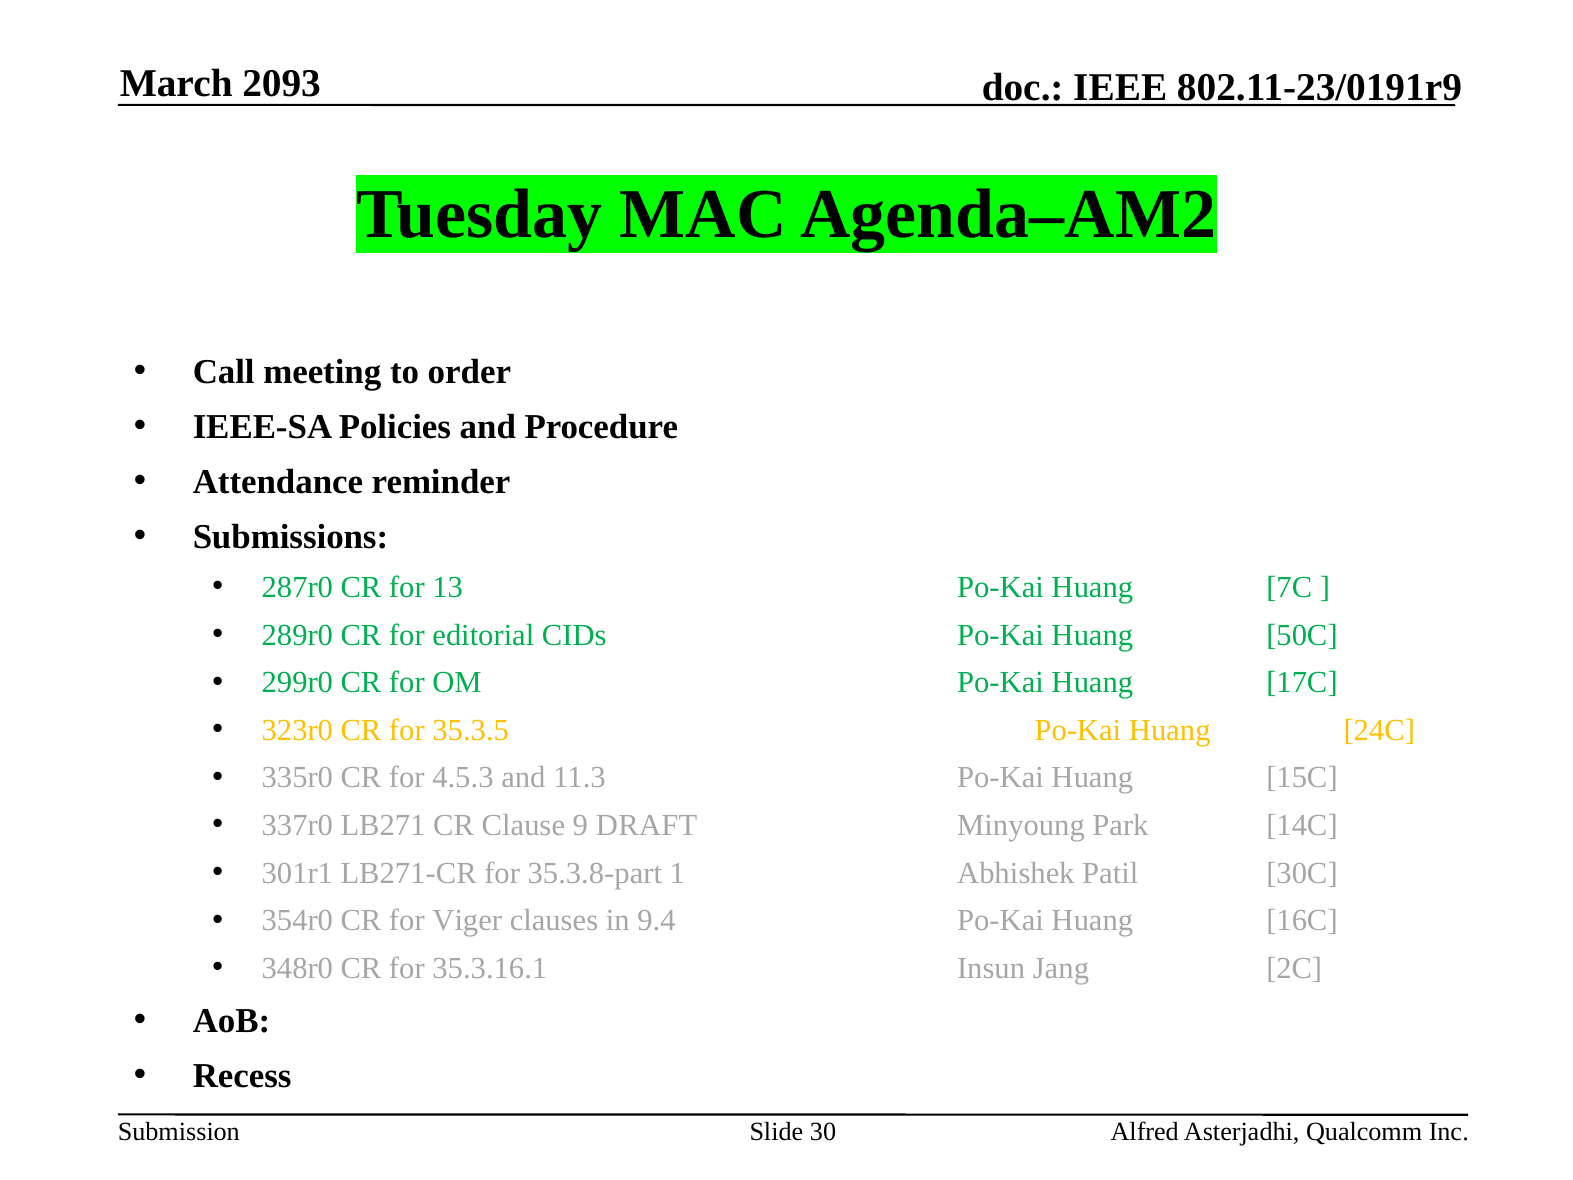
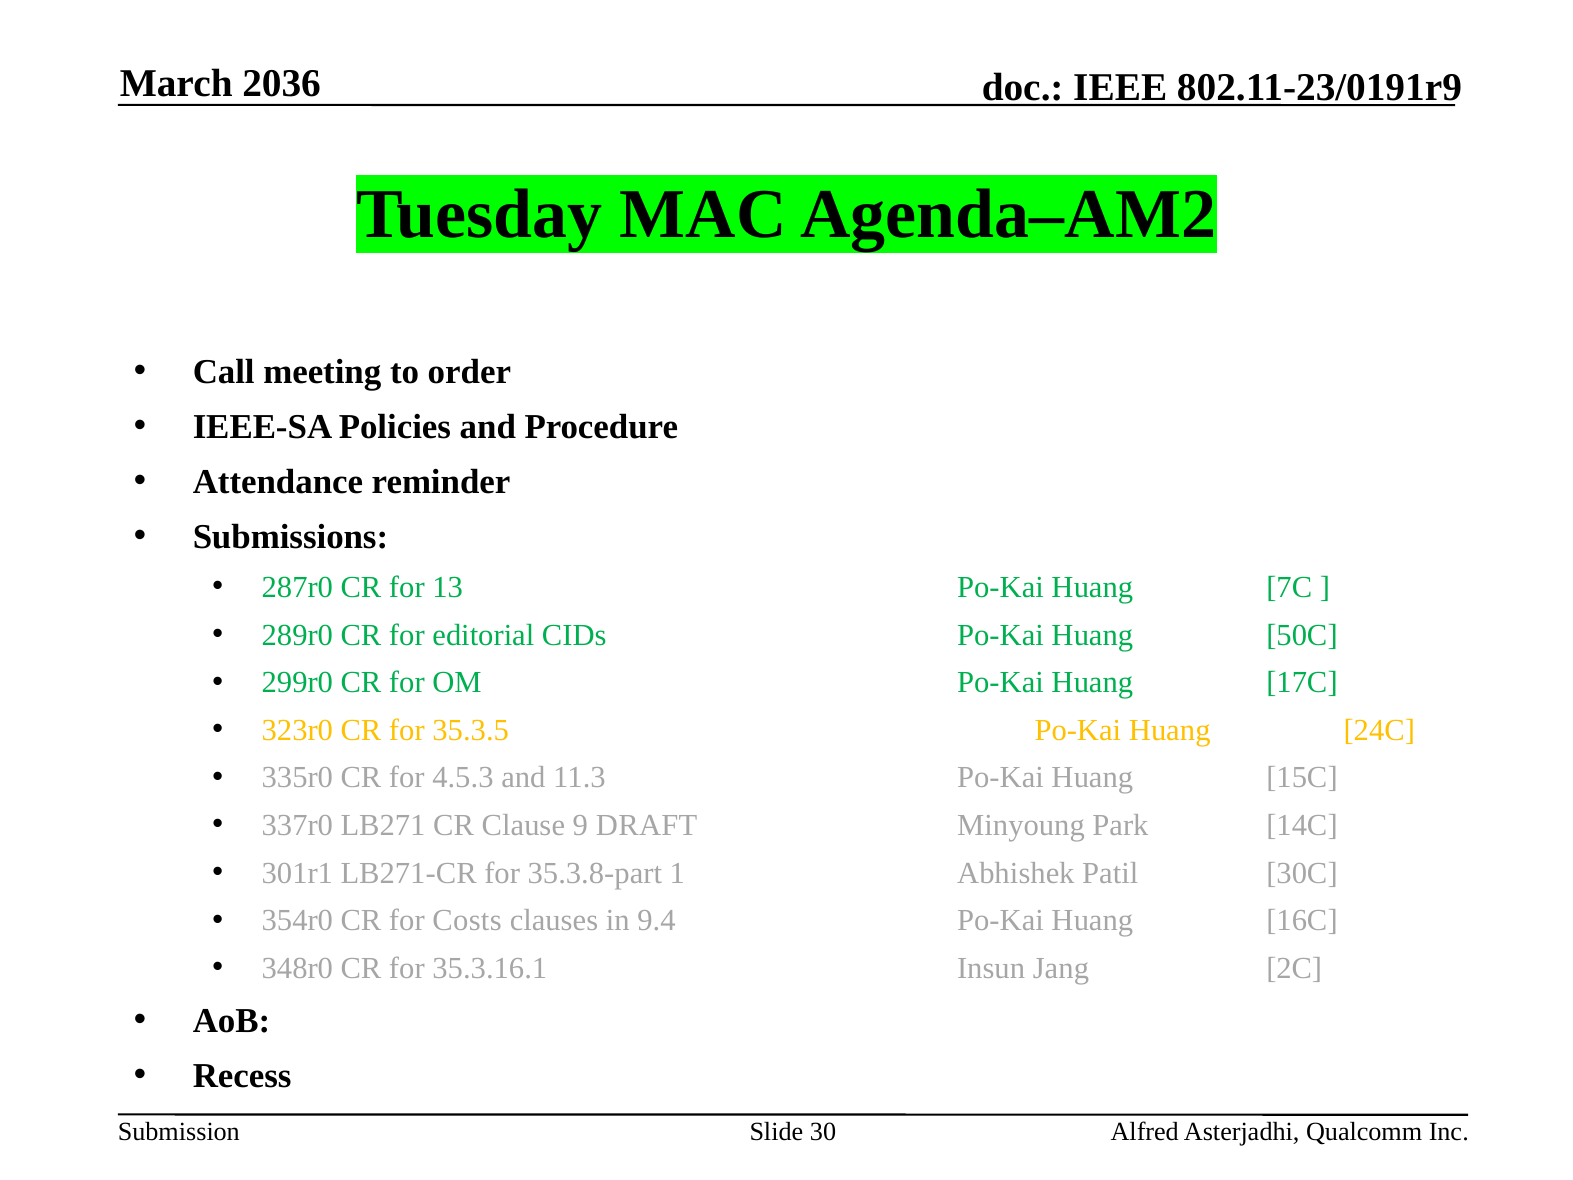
2093: 2093 -> 2036 (282, 83)
Viger: Viger -> Costs (467, 921)
